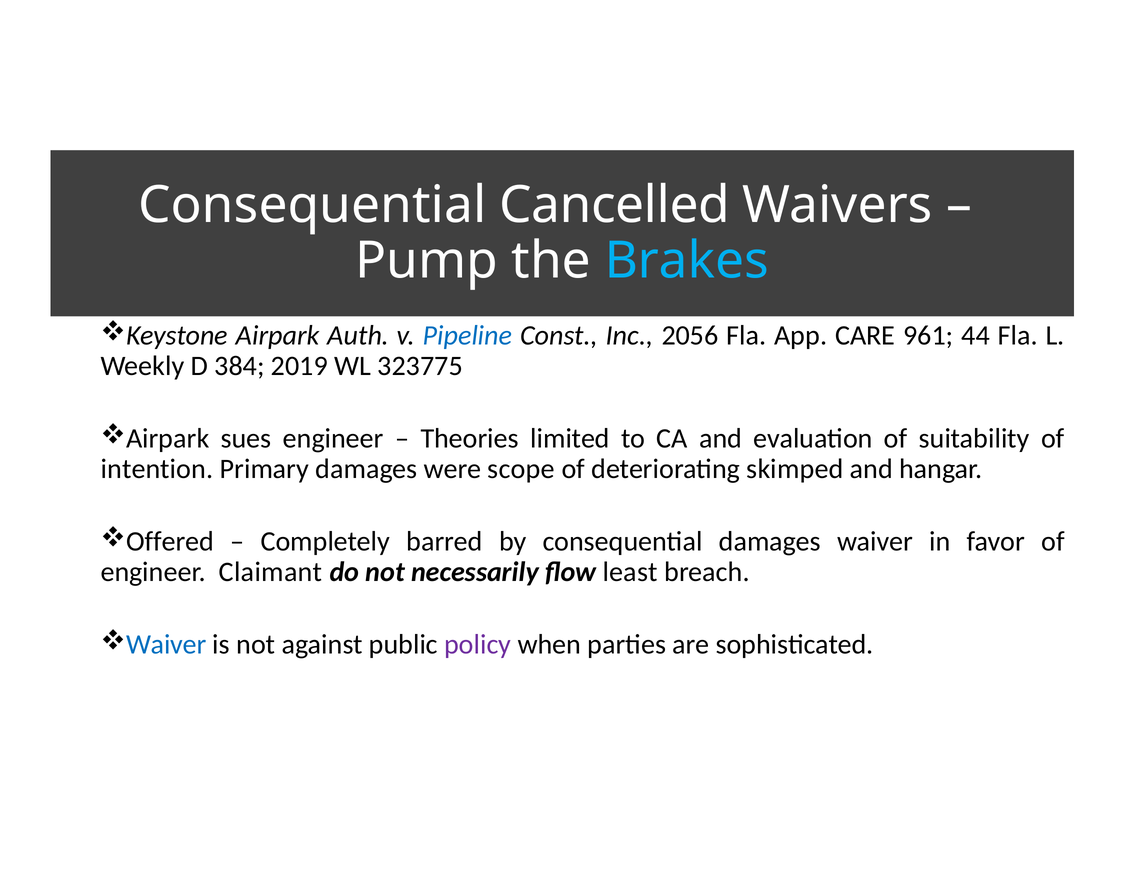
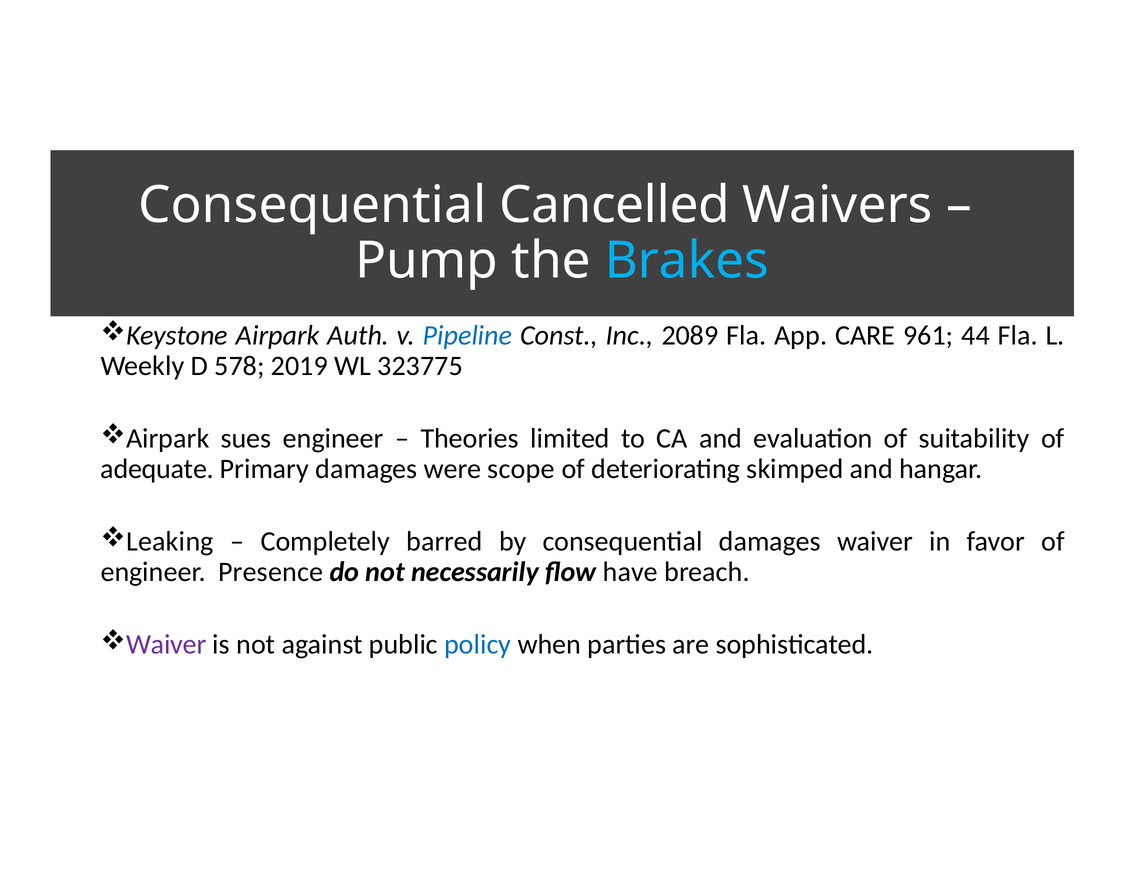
2056: 2056 -> 2089 (690, 335)
384: 384 -> 578 (239, 366)
intention: intention -> adequate (157, 469)
Offered: Offered -> Leaking (170, 541)
Claimant: Claimant -> Presence (271, 572)
least: least -> have (630, 572)
Waiver colour: blue -> purple (166, 644)
policy colour: purple -> blue (478, 644)
